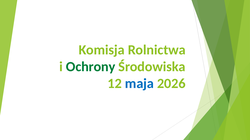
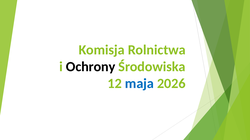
Ochrony colour: green -> black (91, 67)
